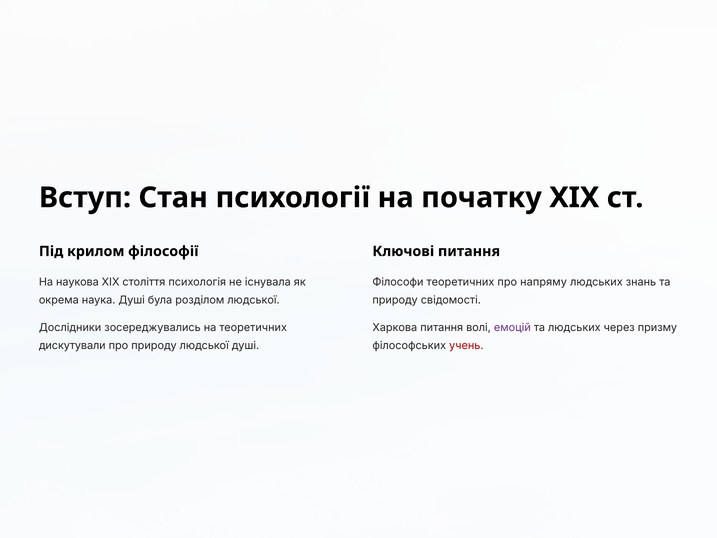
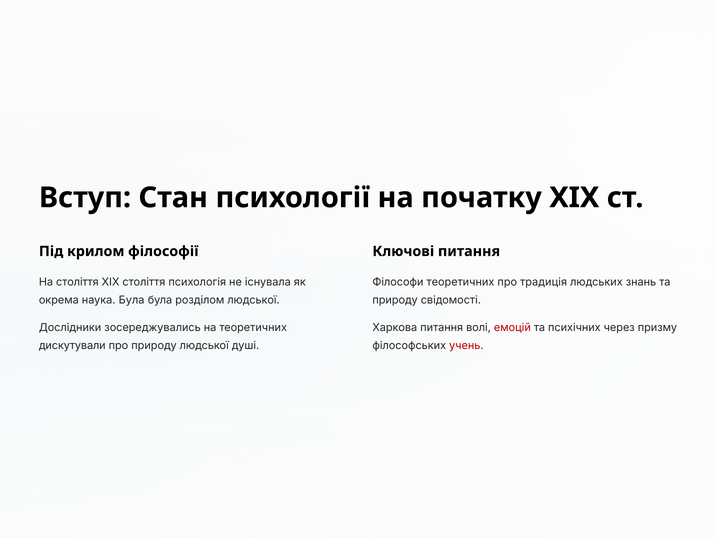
На наукова: наукова -> століття (77, 282)
напряму: напряму -> традиція (544, 282)
наука Душі: Душі -> Була (132, 300)
емоцій colour: purple -> red (512, 328)
та людських: людських -> психічних (574, 328)
